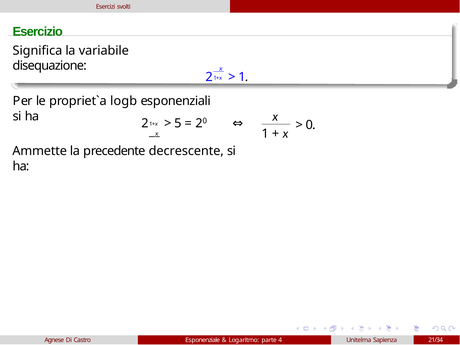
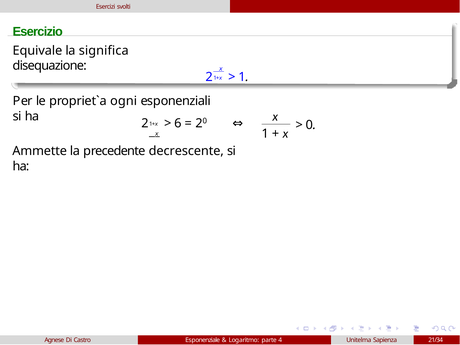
Significa: Significa -> Equivale (37, 51)
variabile: variabile -> significa (104, 51)
logb: logb -> ogni (124, 101)
5: 5 -> 6 (178, 123)
